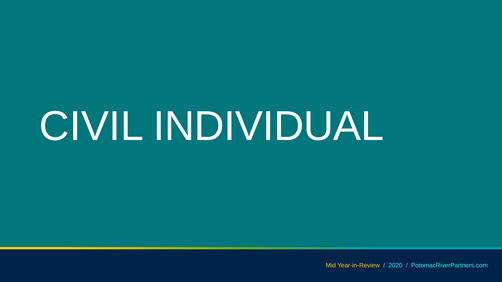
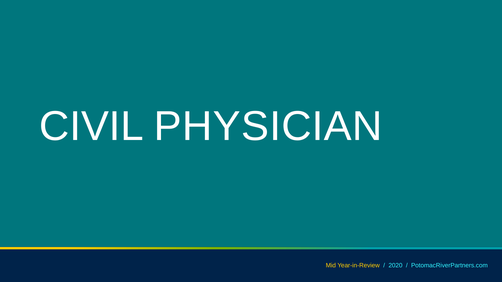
INDIVIDUAL: INDIVIDUAL -> PHYSICIAN (268, 127)
